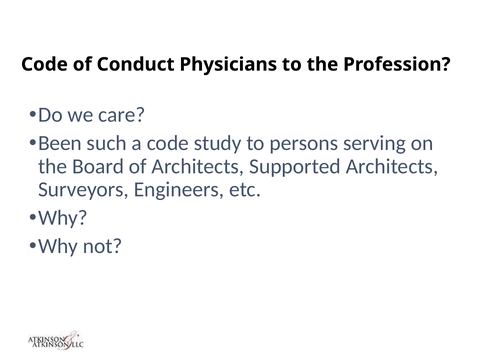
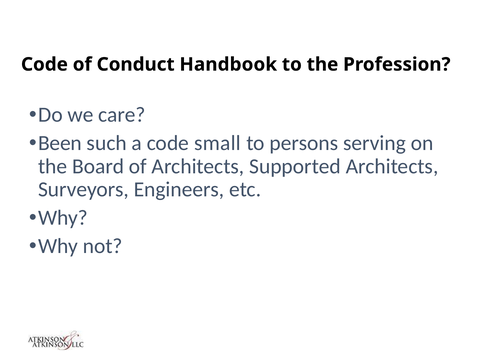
Physicians: Physicians -> Handbook (228, 64)
study: study -> small (218, 143)
